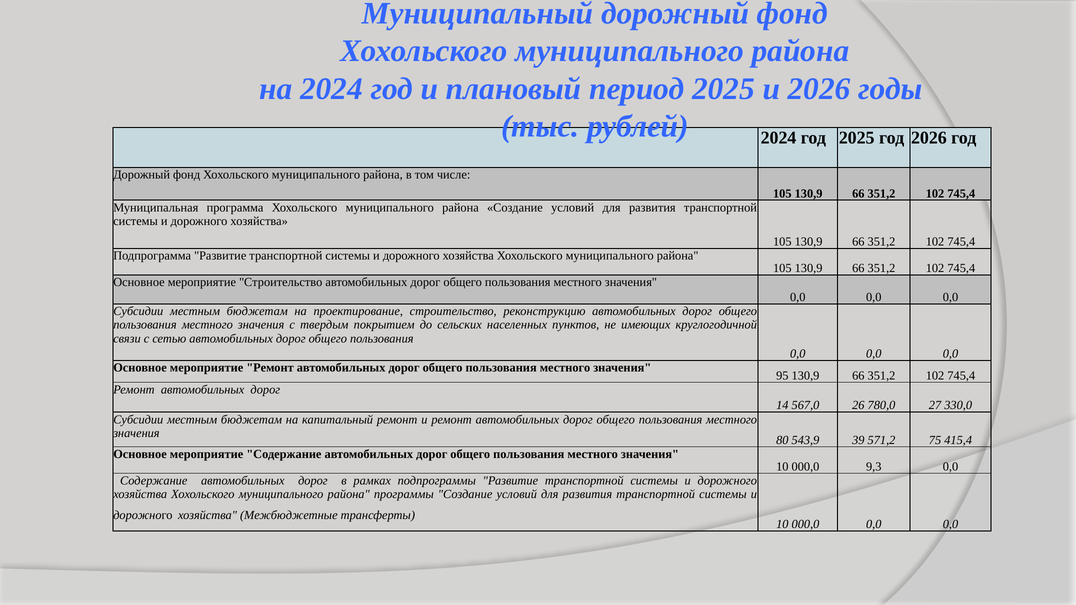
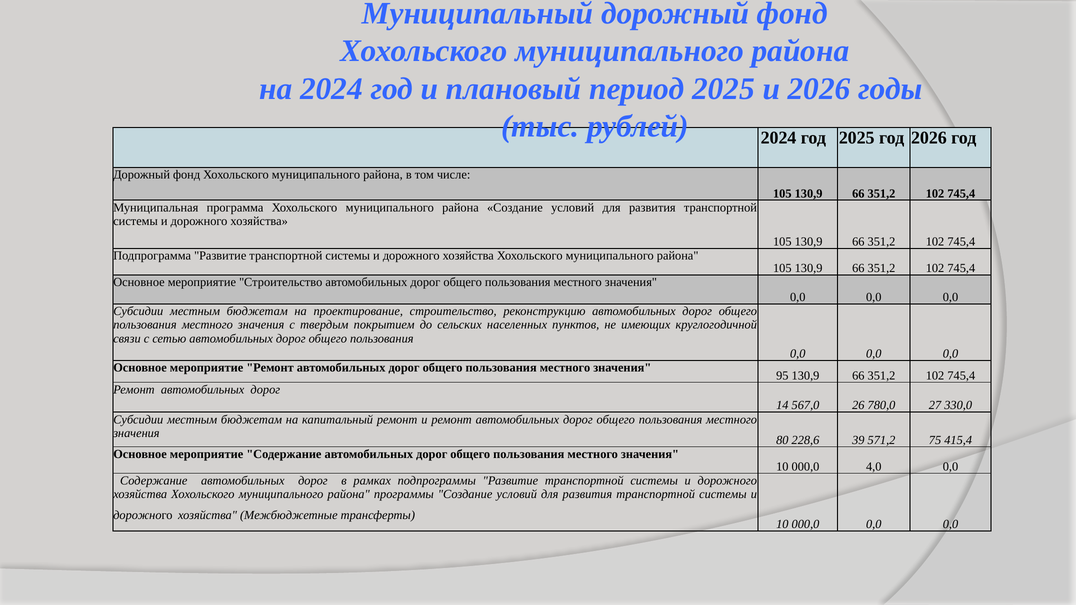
543,9: 543,9 -> 228,6 (805, 440)
9,3: 9,3 -> 4,0 (874, 467)
